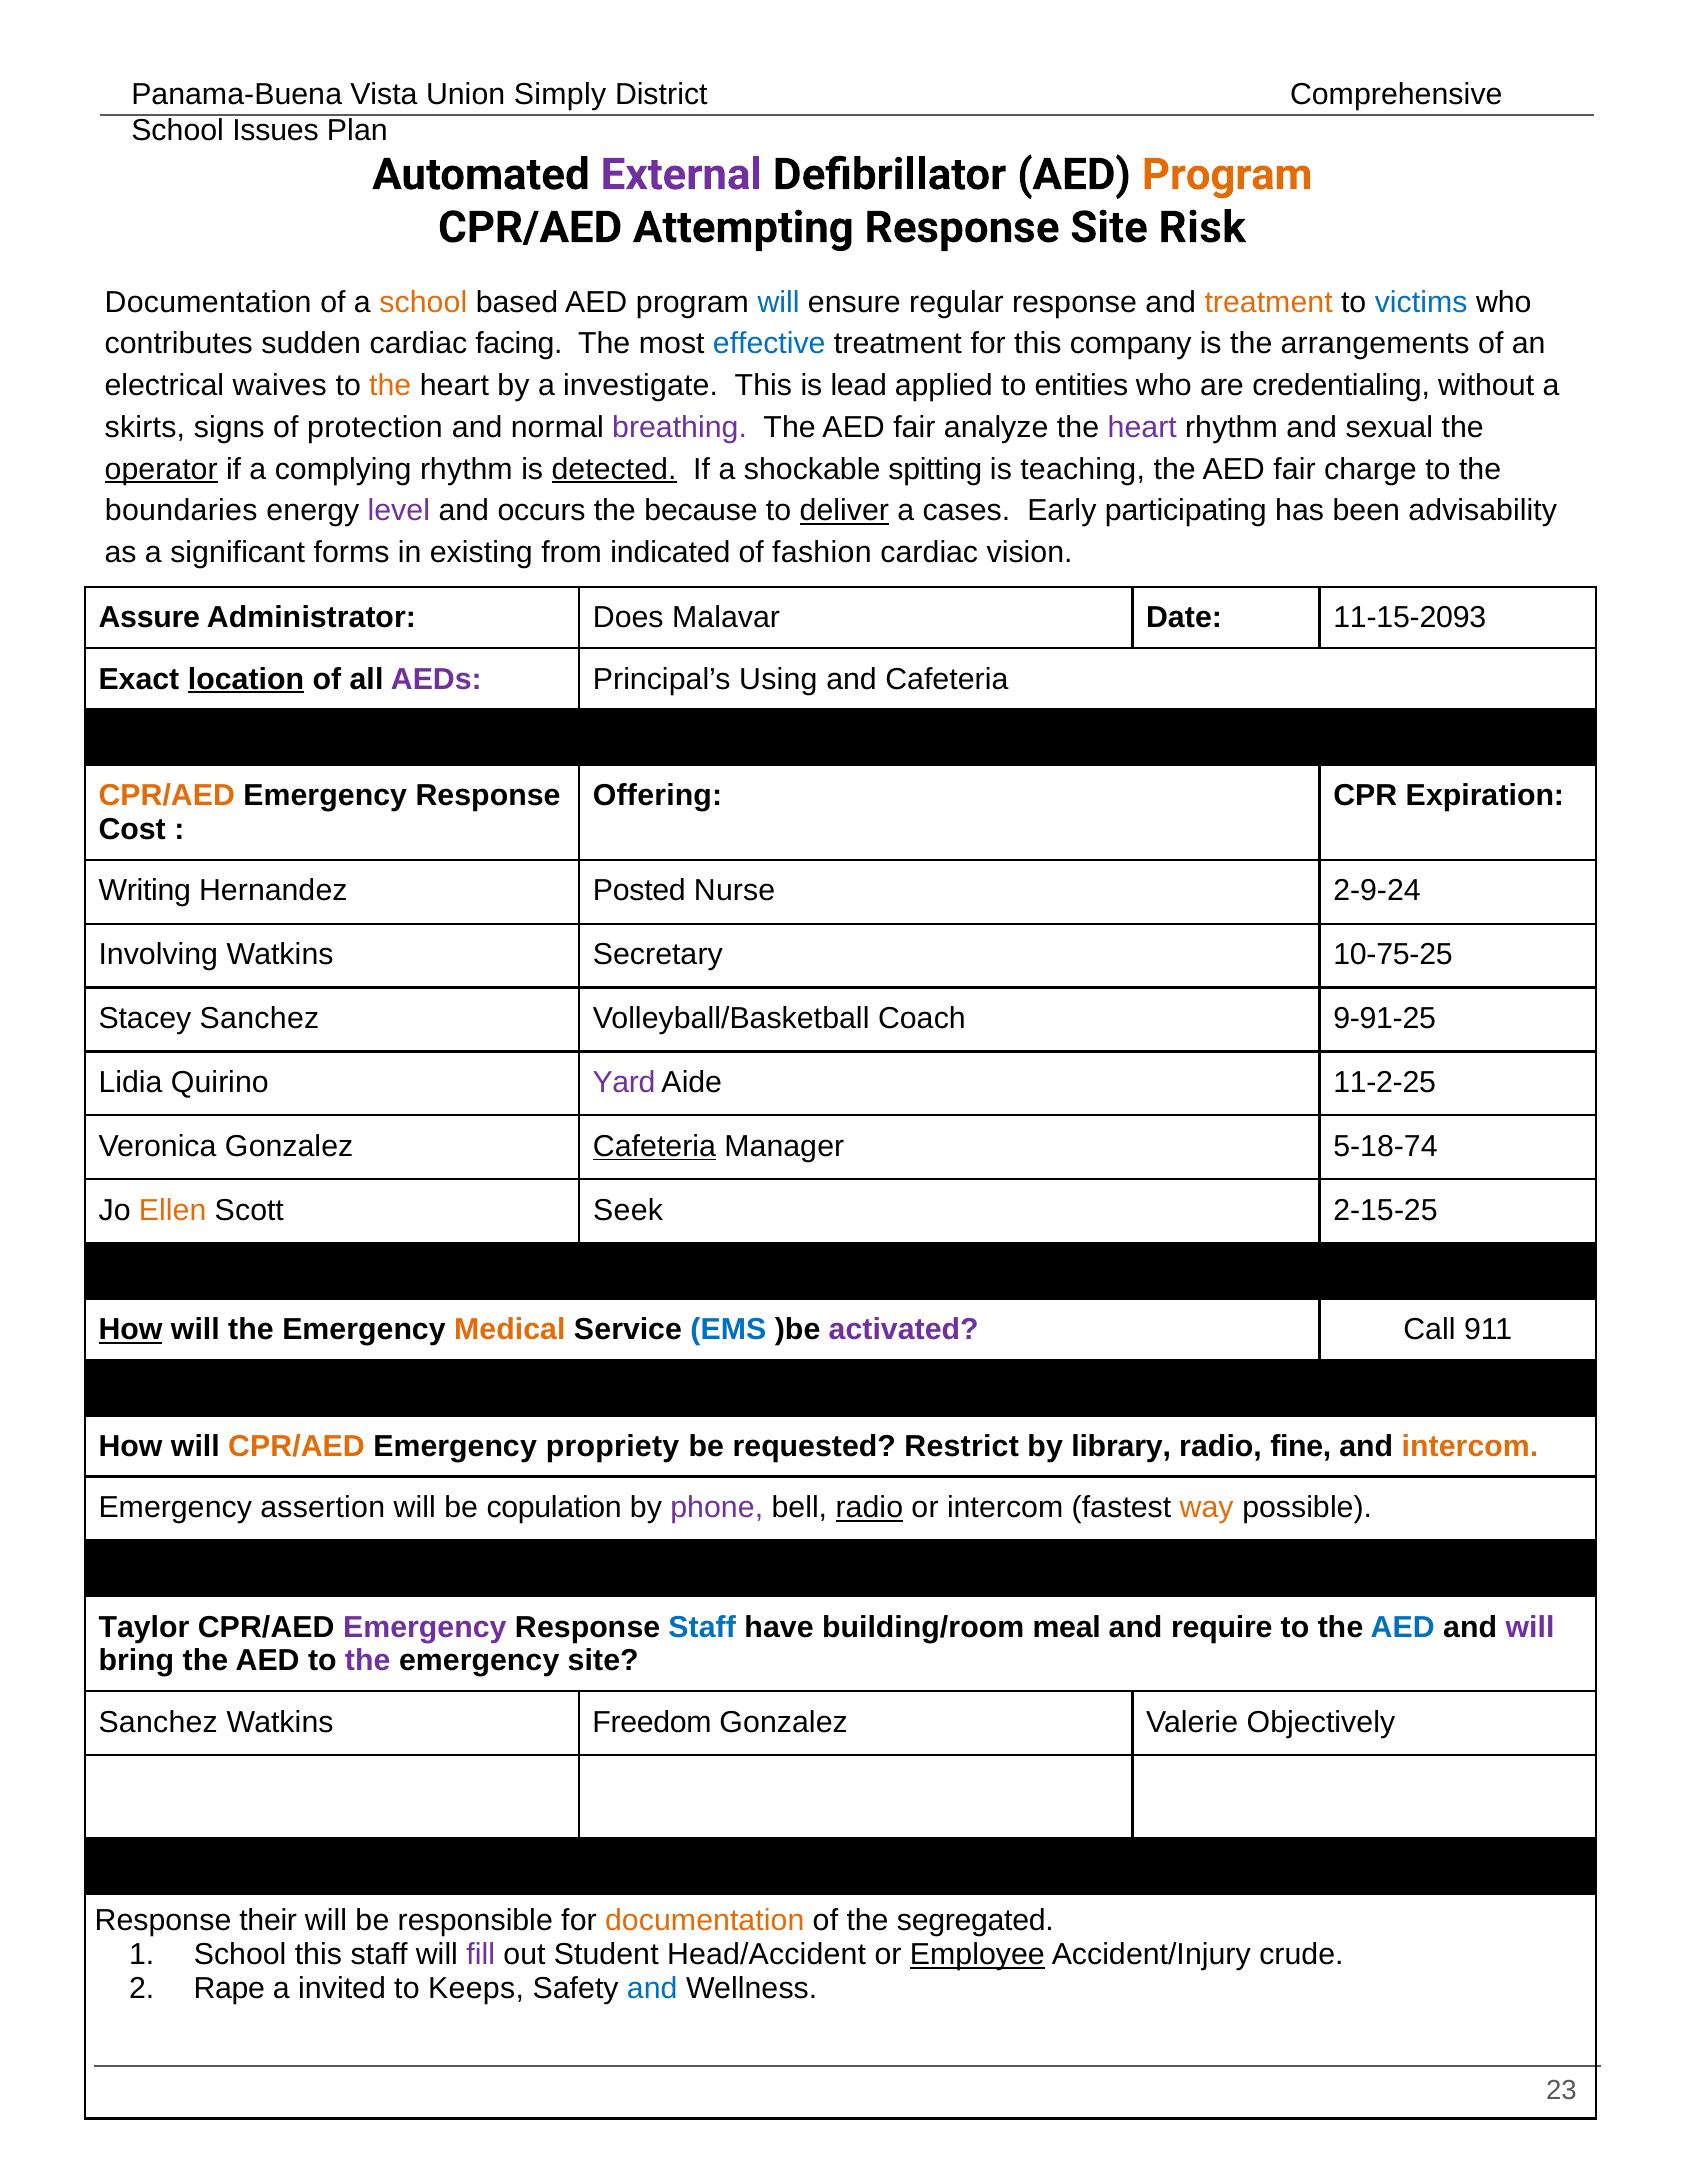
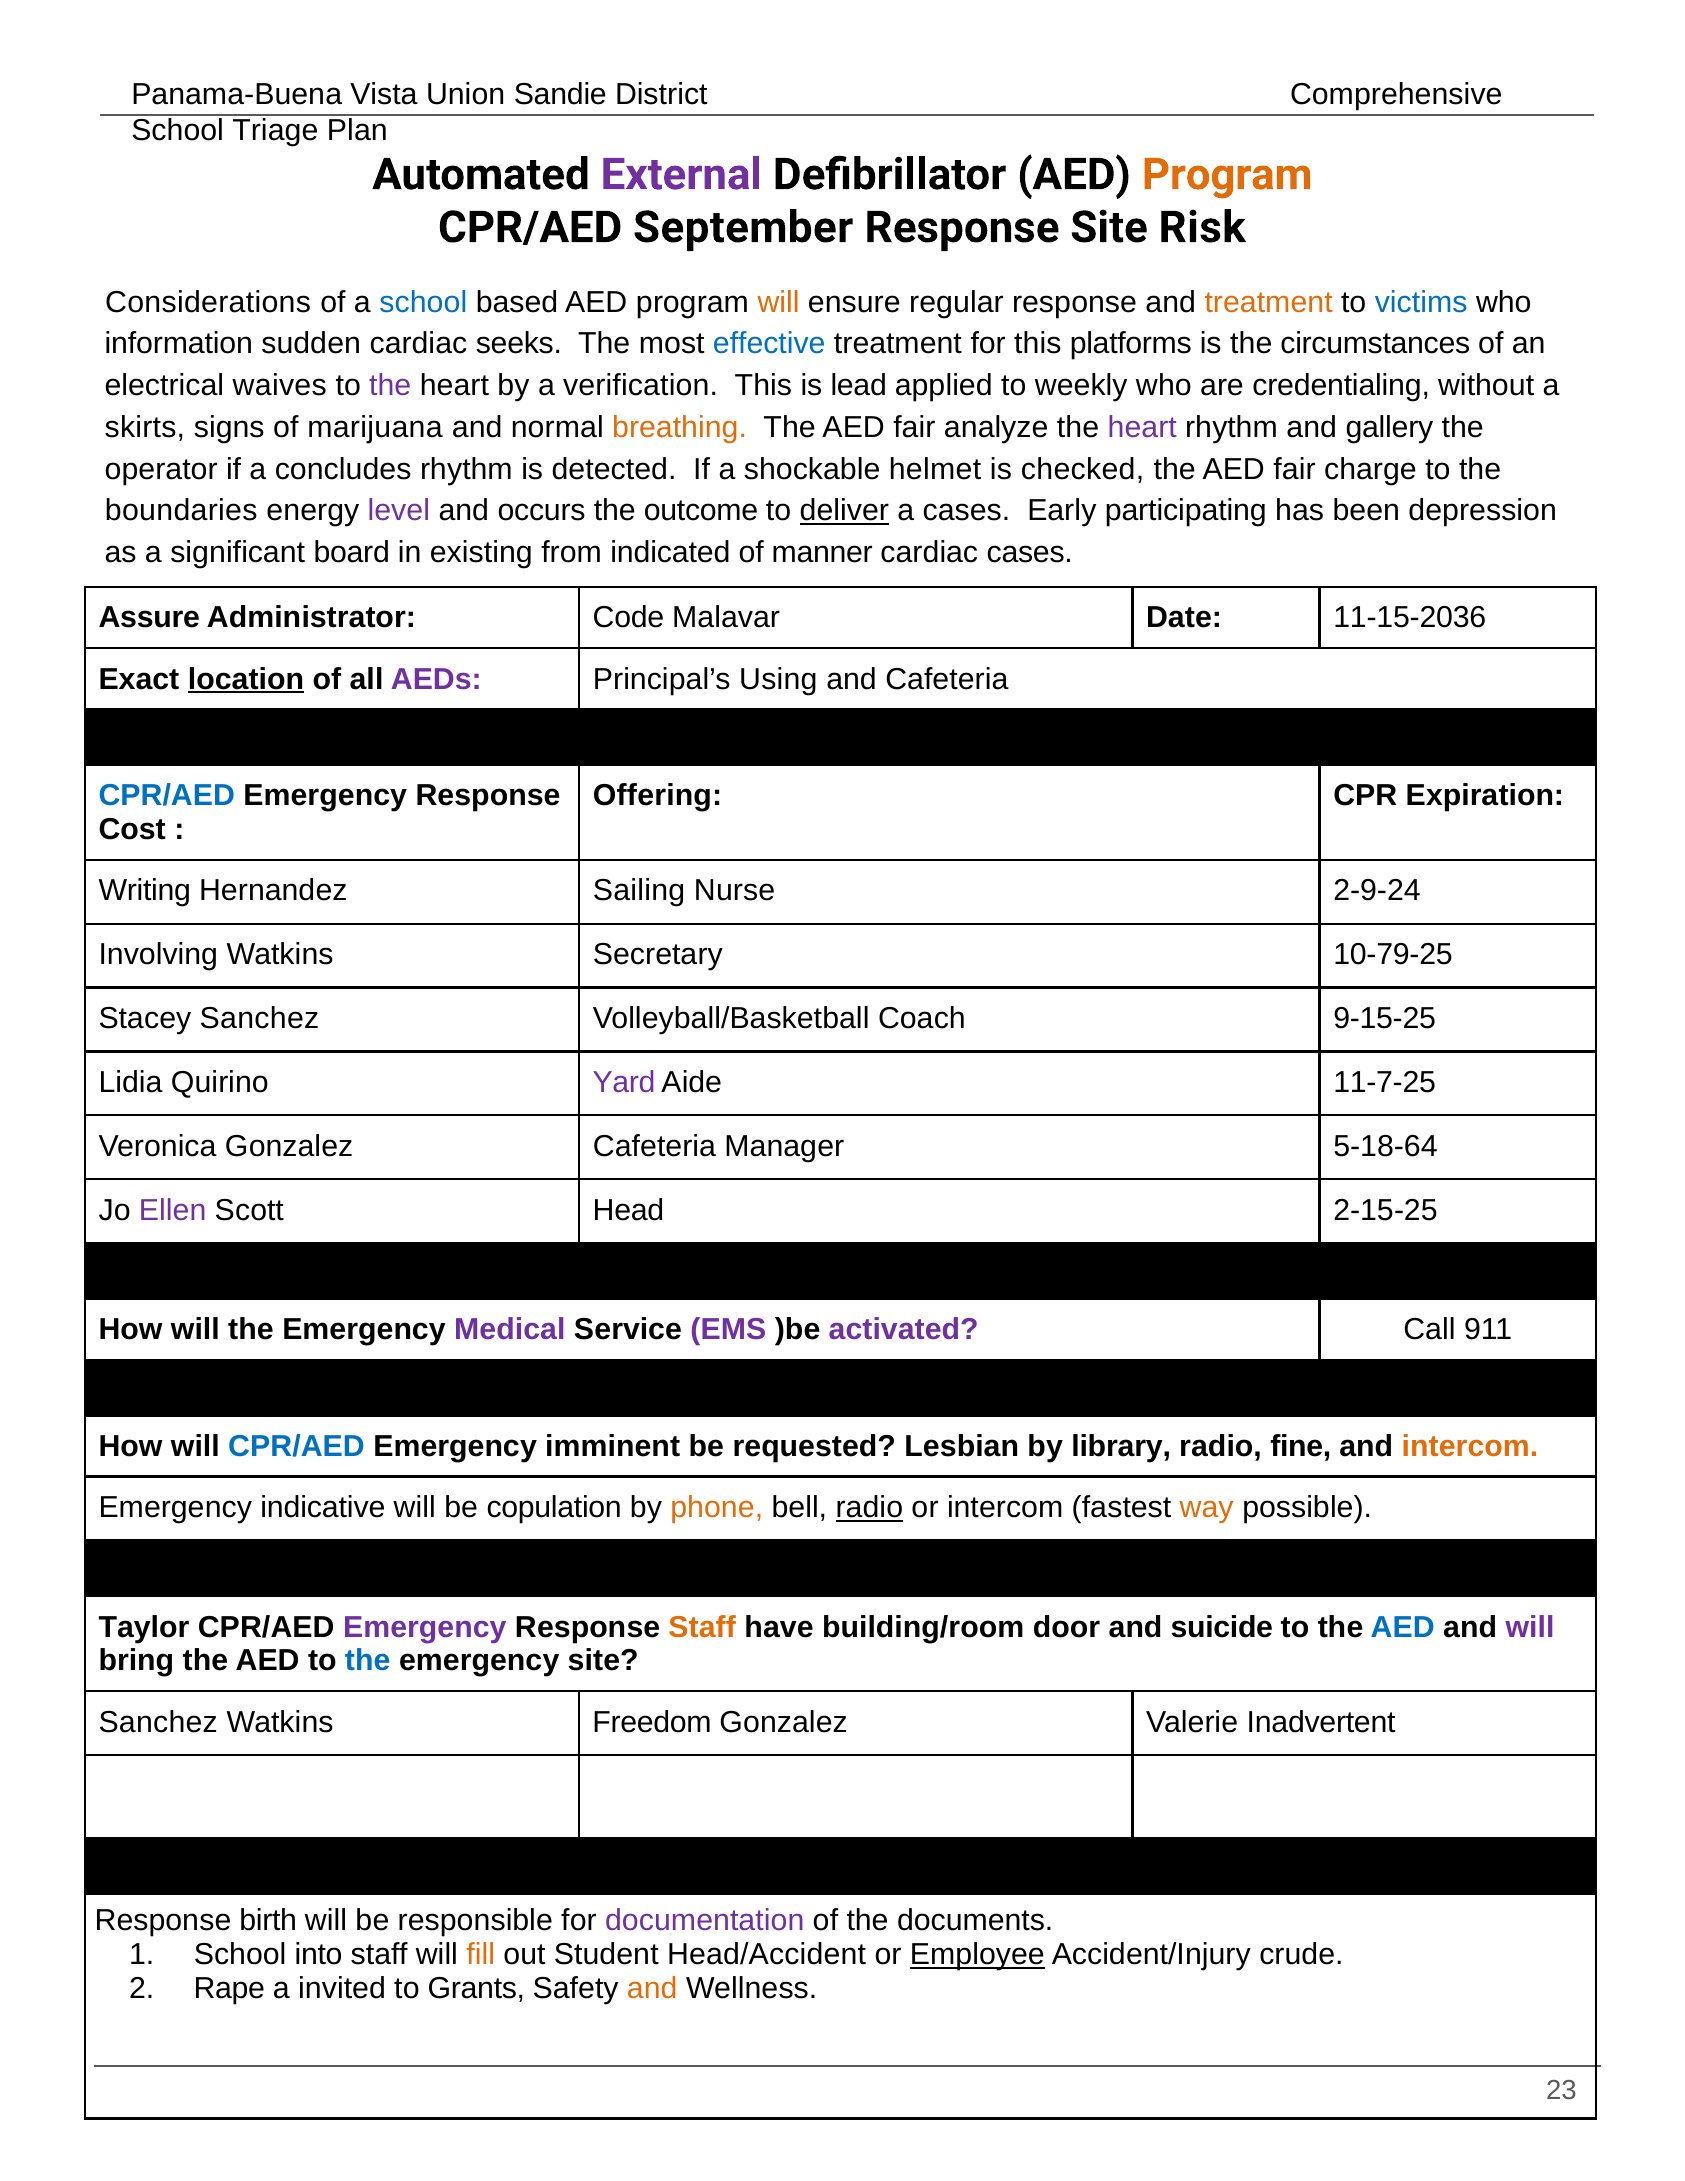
Simply: Simply -> Sandie (560, 94)
Issues: Issues -> Triage (275, 131)
Attempting: Attempting -> September (743, 227)
Documentation: Documentation -> Considerations (208, 302)
school colour: orange -> blue (423, 302)
will colour: blue -> orange (779, 302)
contributes: contributes -> information (179, 344)
facing: facing -> seeks (519, 344)
company: company -> platforms (1131, 344)
arrangements: arrangements -> circumstances (1375, 344)
the colour: orange -> purple (390, 386)
investigate: investigate -> verification (641, 386)
entities: entities -> weekly (1081, 386)
protection: protection -> marijuana (375, 427)
breathing colour: purple -> orange (680, 427)
sexual: sexual -> gallery (1389, 427)
operator underline: present -> none (161, 469)
complying: complying -> concludes (343, 469)
detected underline: present -> none (614, 469)
spitting: spitting -> helmet (935, 469)
teaching: teaching -> checked (1083, 469)
because: because -> outcome (701, 511)
advisability: advisability -> depression (1483, 511)
forms: forms -> board (352, 553)
fashion: fashion -> manner (822, 553)
cardiac vision: vision -> cases (1030, 553)
Does: Does -> Code (628, 618)
11-15-2093: 11-15-2093 -> 11-15-2036 (1410, 618)
CPR/AED colour: orange -> blue (167, 796)
Posted: Posted -> Sailing (639, 891)
10-75-25: 10-75-25 -> 10-79-25 (1393, 955)
9-91-25: 9-91-25 -> 9-15-25 (1385, 1018)
11-2-25: 11-2-25 -> 11-7-25 (1385, 1082)
Cafeteria underline: present -> none (654, 1146)
5-18-74: 5-18-74 -> 5-18-64 (1385, 1146)
Ellen colour: orange -> purple (173, 1210)
Seek: Seek -> Head (628, 1210)
How underline: present -> none (130, 1329)
Medical colour: orange -> purple (510, 1329)
EMS colour: blue -> purple (728, 1329)
CPR/AED colour: orange -> blue (297, 1446)
propriety: propriety -> imminent (613, 1446)
Restrict: Restrict -> Lesbian (962, 1446)
assertion: assertion -> indicative (323, 1508)
phone colour: purple -> orange (717, 1508)
Staff colour: blue -> orange (702, 1627)
meal: meal -> door (1066, 1627)
require: require -> suicide (1222, 1627)
the colour: purple -> blue (368, 1661)
Objectively: Objectively -> Inadvertent (1321, 1722)
their: their -> birth (268, 1921)
documentation colour: orange -> purple (705, 1921)
segregated: segregated -> documents (975, 1921)
School this: this -> into (319, 1954)
fill colour: purple -> orange (481, 1954)
Keeps: Keeps -> Grants (476, 1988)
and colour: blue -> orange (652, 1988)
